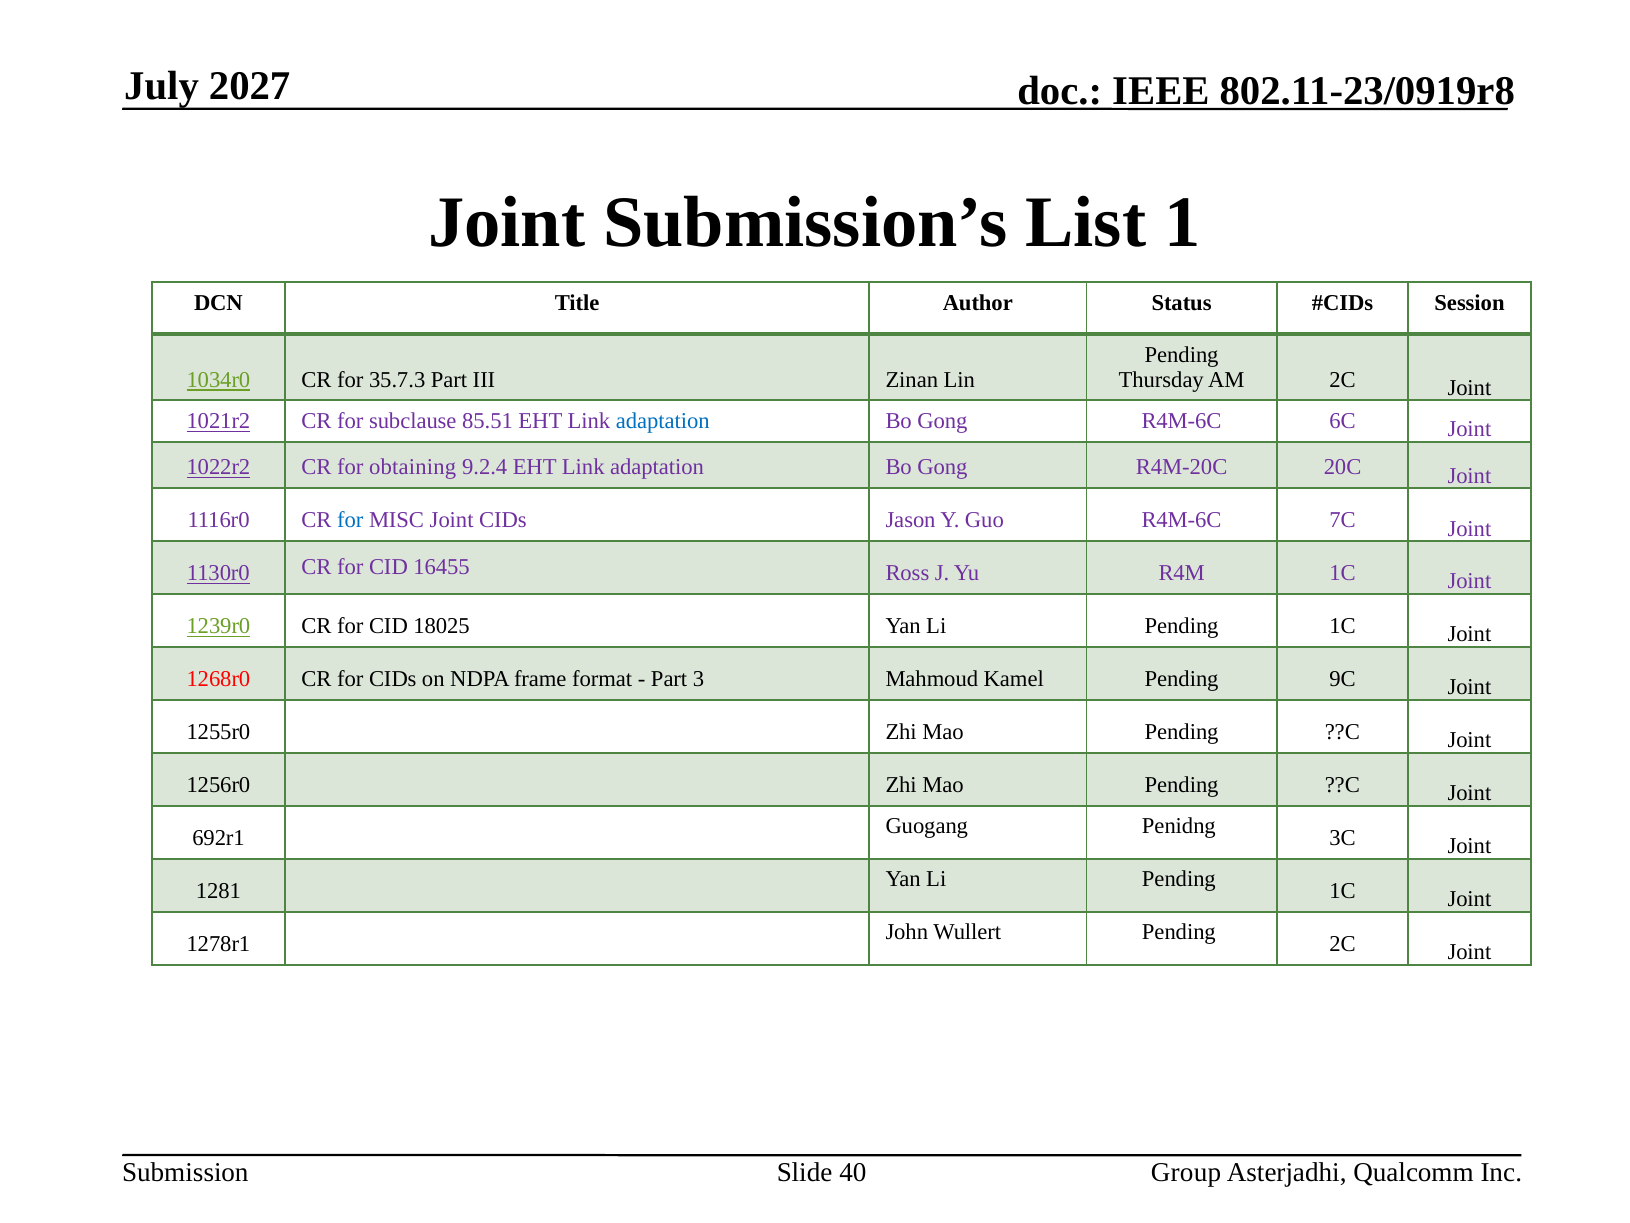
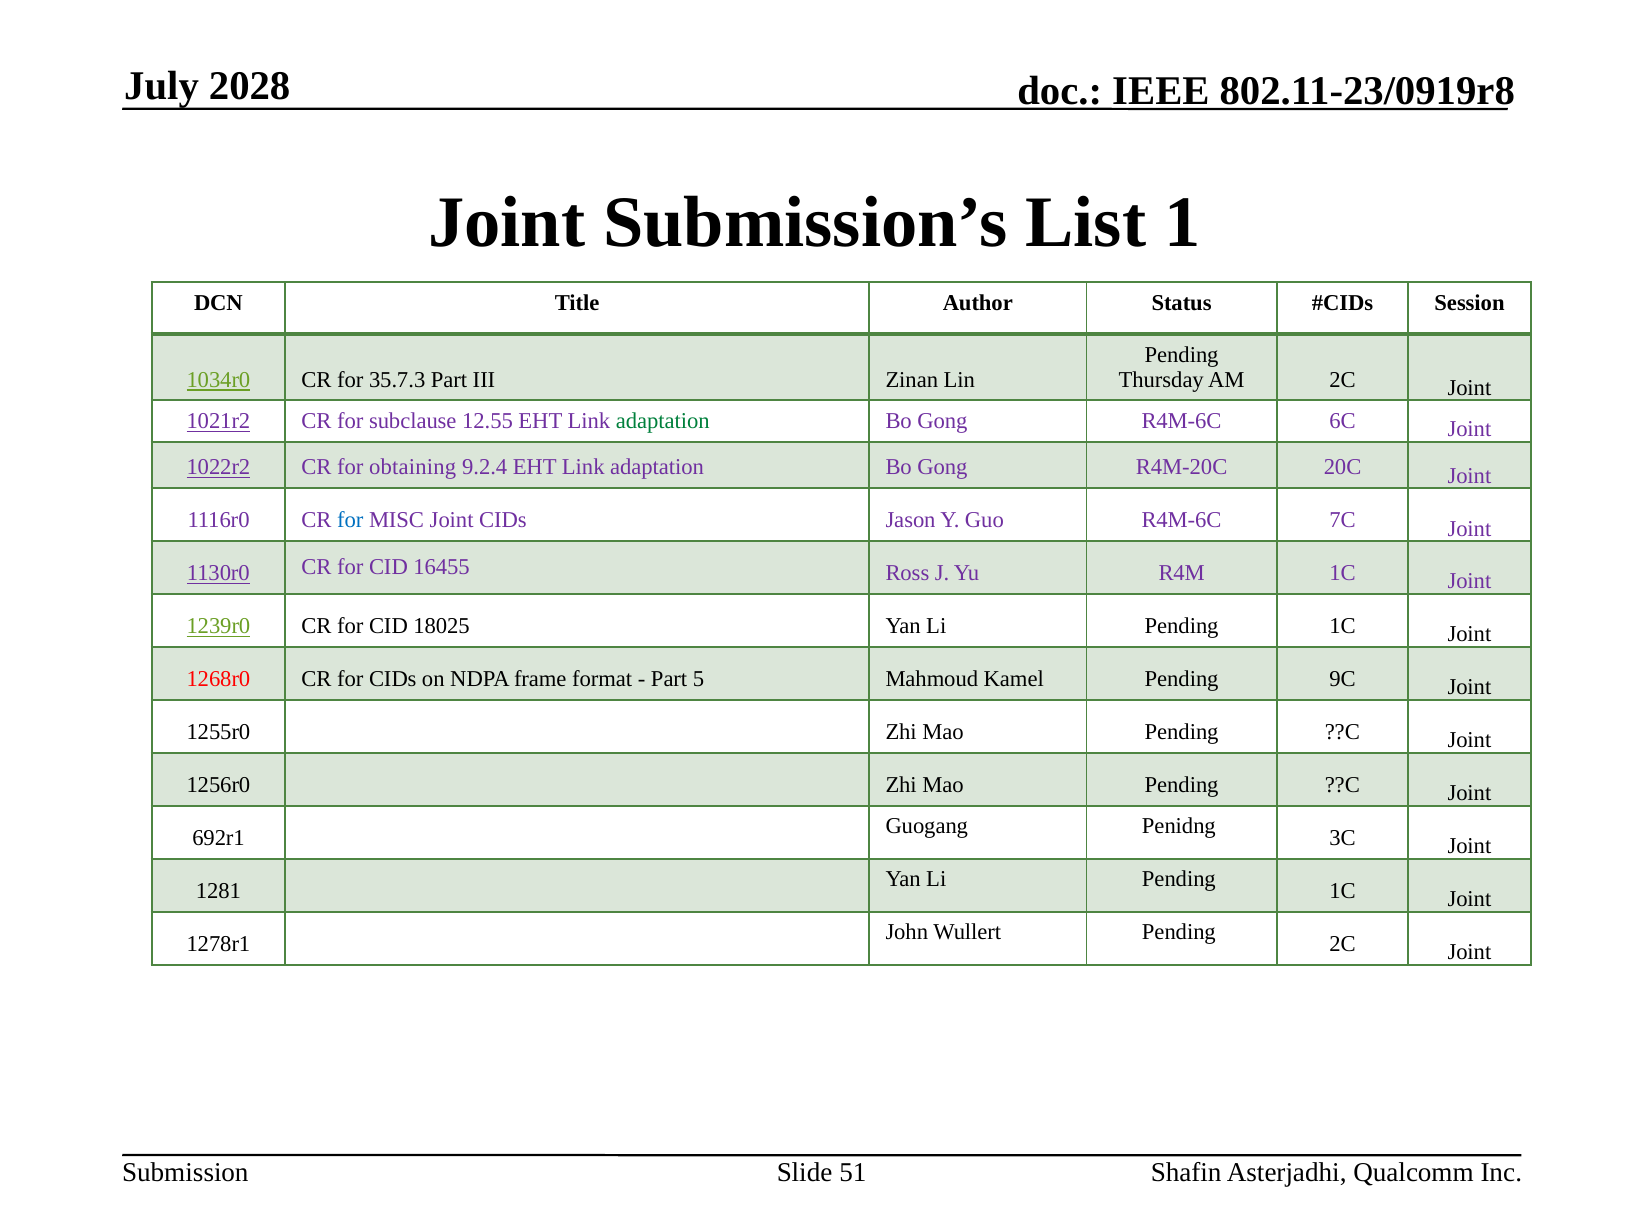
2027: 2027 -> 2028 (250, 86)
85.51: 85.51 -> 12.55 (488, 421)
adaptation colour: blue -> green (663, 421)
3: 3 -> 5 (698, 679)
40: 40 -> 51 (853, 1172)
Group: Group -> Shafin (1186, 1172)
